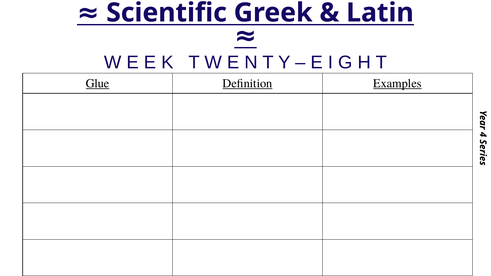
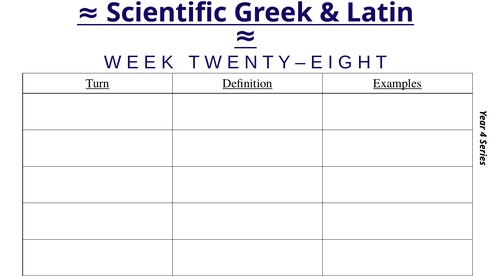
Glue: Glue -> Turn (98, 83)
